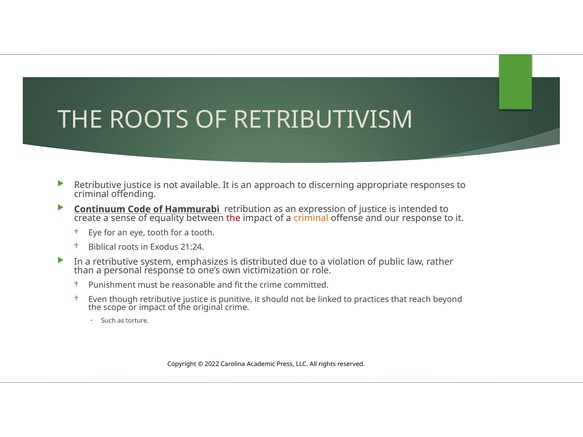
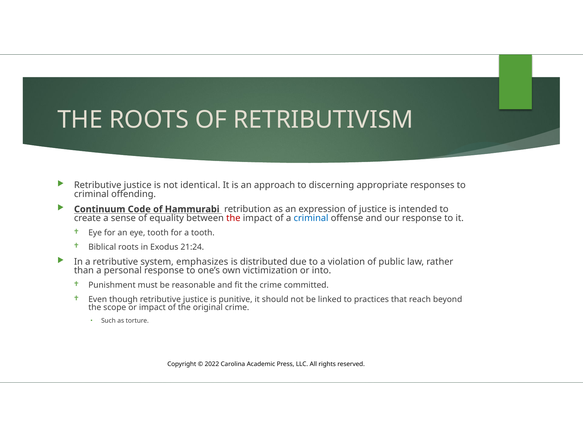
available: available -> identical (200, 185)
criminal colour: orange -> blue (311, 218)
role: role -> into (322, 271)
